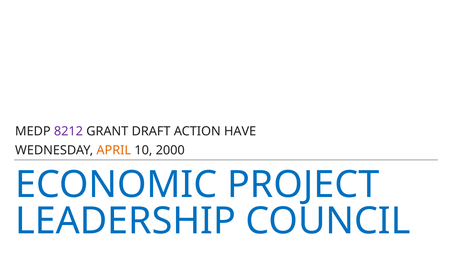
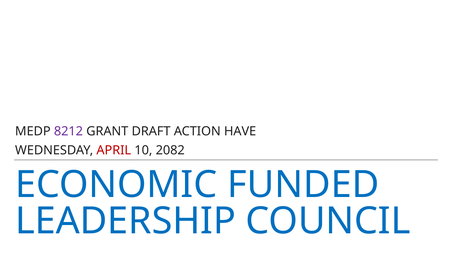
APRIL colour: orange -> red (114, 151)
2000: 2000 -> 2082 (170, 151)
PROJECT: PROJECT -> FUNDED (303, 185)
